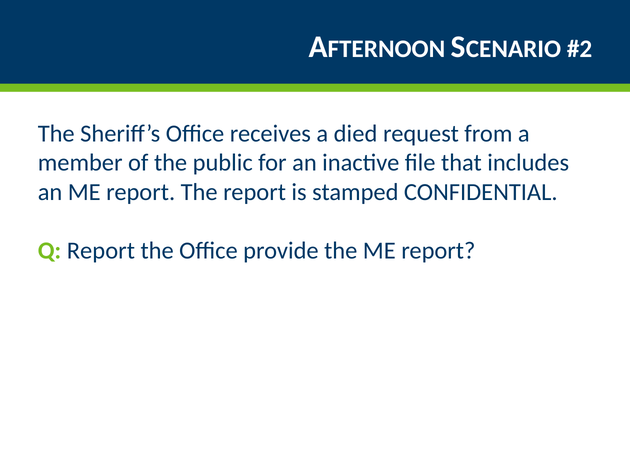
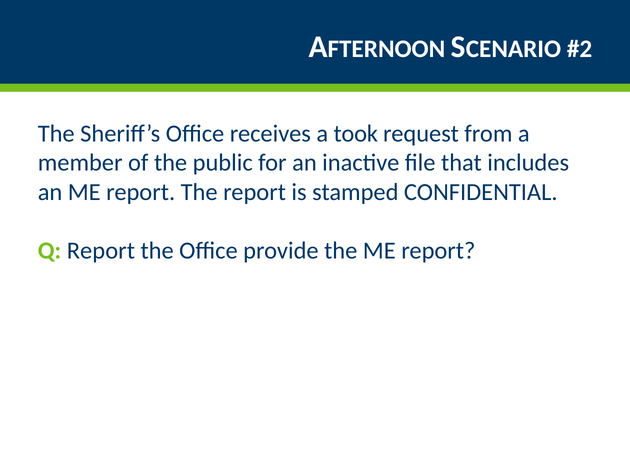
died: died -> took (356, 134)
